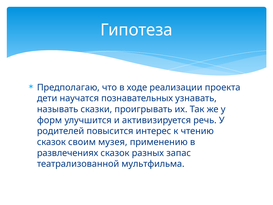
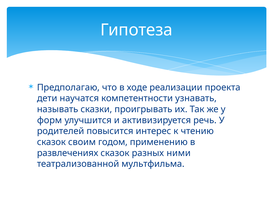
познавательных: познавательных -> компетентности (137, 98)
музея: музея -> годом (113, 142)
запас: запас -> ними (179, 153)
